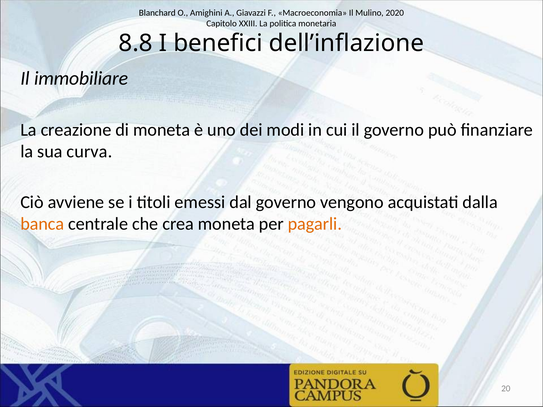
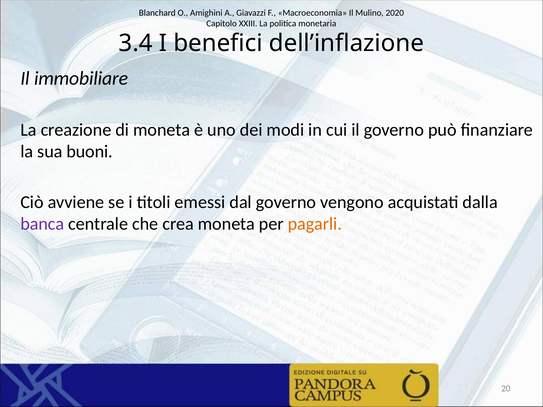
8.8: 8.8 -> 3.4 (136, 43)
curva: curva -> buoni (90, 152)
banca colour: orange -> purple (42, 224)
